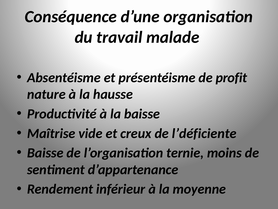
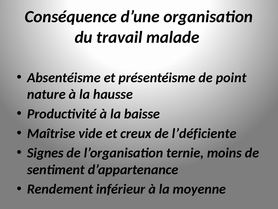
profit: profit -> point (231, 77)
Baisse: Baisse -> Signes (45, 153)
